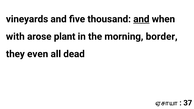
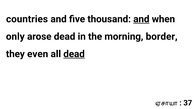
vineyards: vineyards -> countries (27, 19)
with: with -> only (15, 37)
arose plant: plant -> dead (65, 37)
dead underline: none -> present (74, 54)
